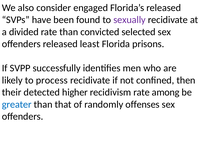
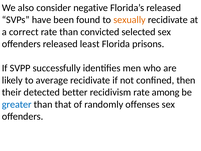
engaged: engaged -> negative (91, 8)
sexually colour: purple -> orange (130, 20)
divided: divided -> correct (24, 32)
process: process -> average (52, 80)
higher: higher -> better (75, 92)
